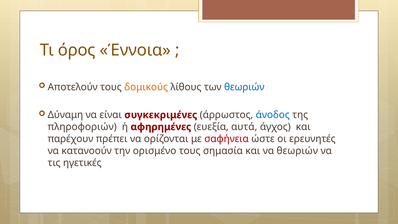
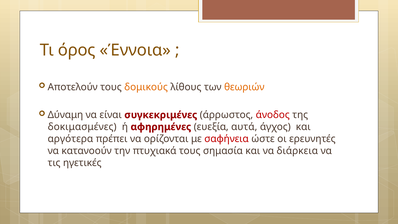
θεωριών colour: blue -> orange (244, 87)
άνοδος colour: blue -> red (273, 115)
πληροφοριών: πληροφοριών -> δοκιμασμένες (82, 127)
παρέχουν: παρέχουν -> αργότερα (70, 139)
ορισμένο: ορισμένο -> πτυχιακά (155, 151)
να θεωριών: θεωριών -> διάρκεια (297, 151)
